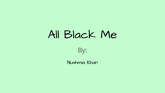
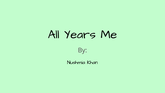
Black: Black -> Years (80, 34)
